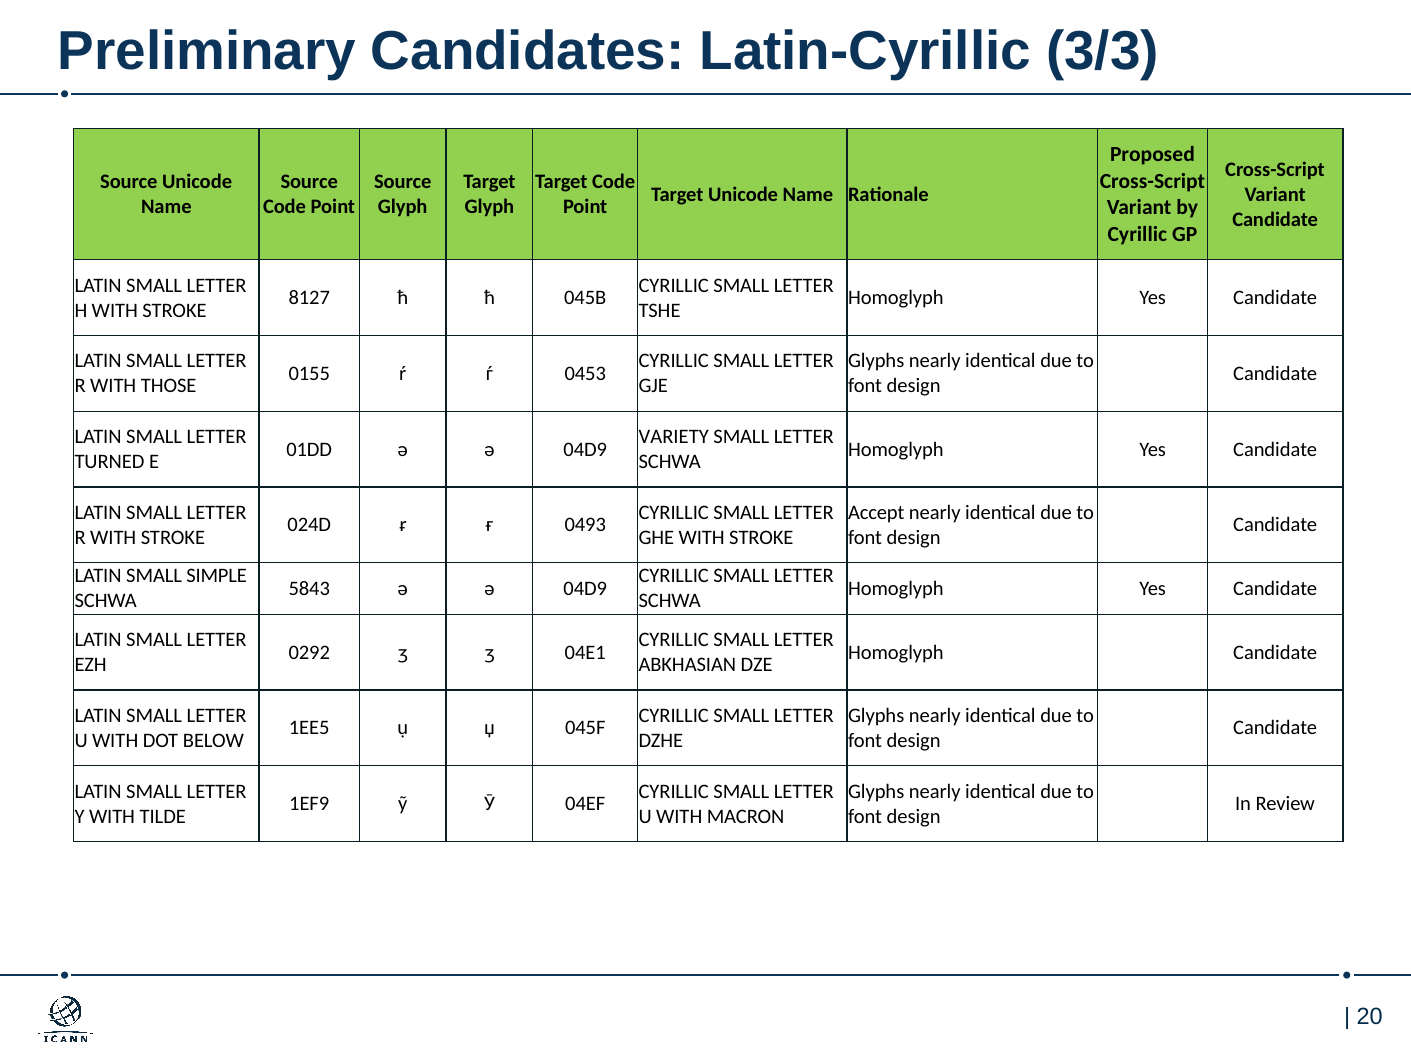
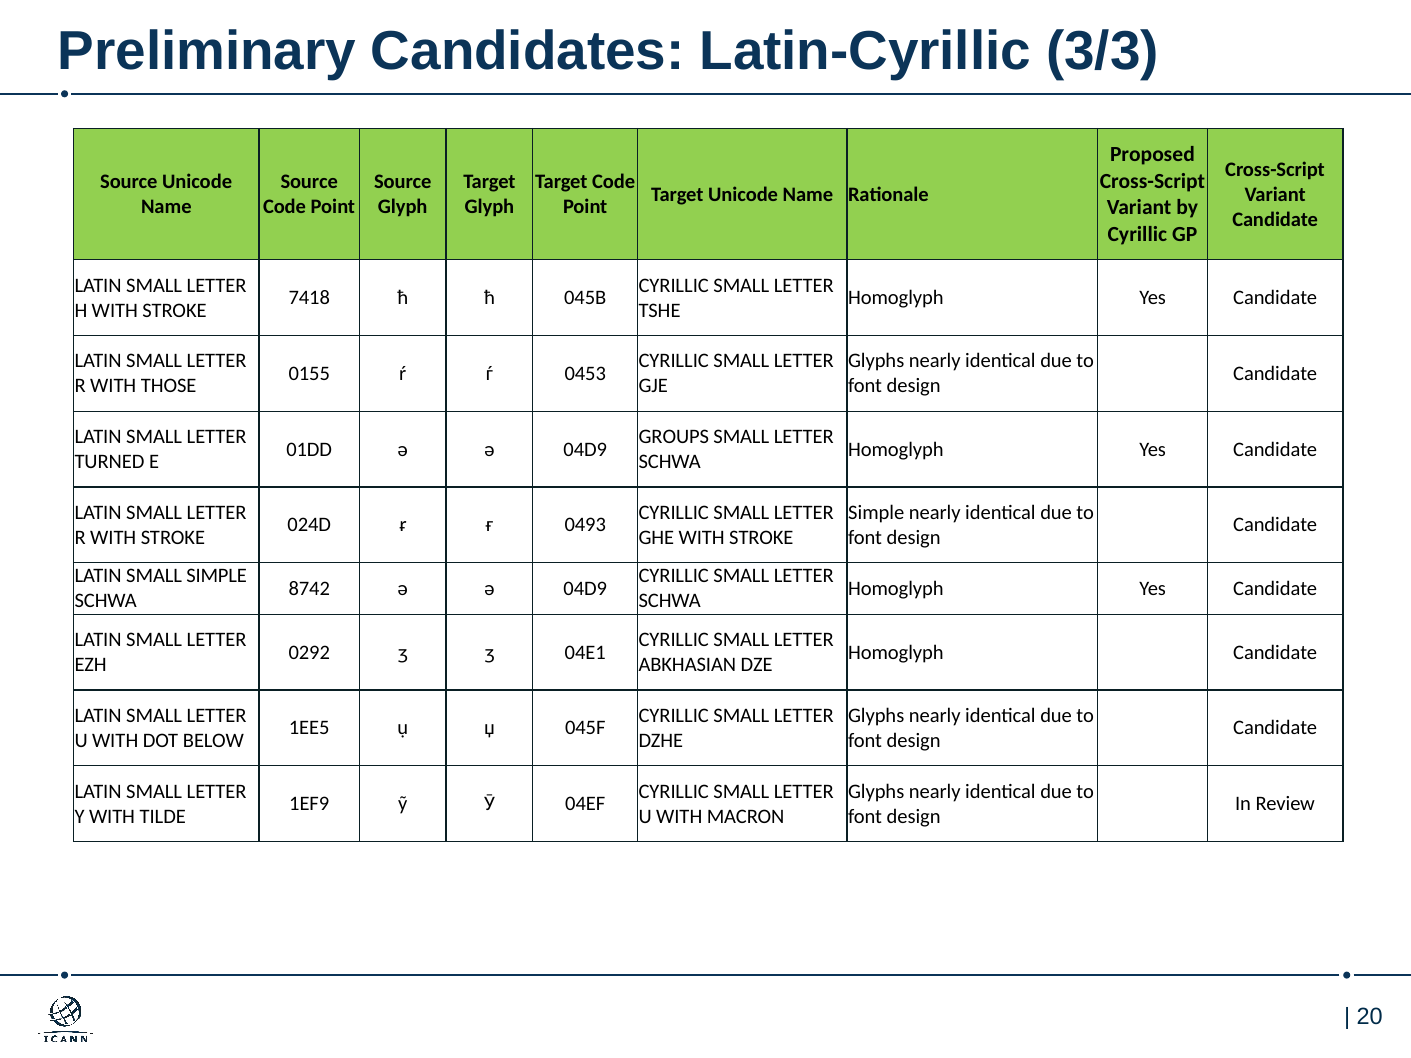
8127: 8127 -> 7418 (309, 298)
VARIETY: VARIETY -> GROUPS (674, 437)
Accept: Accept -> Simple (876, 513)
5843: 5843 -> 8742 (309, 589)
